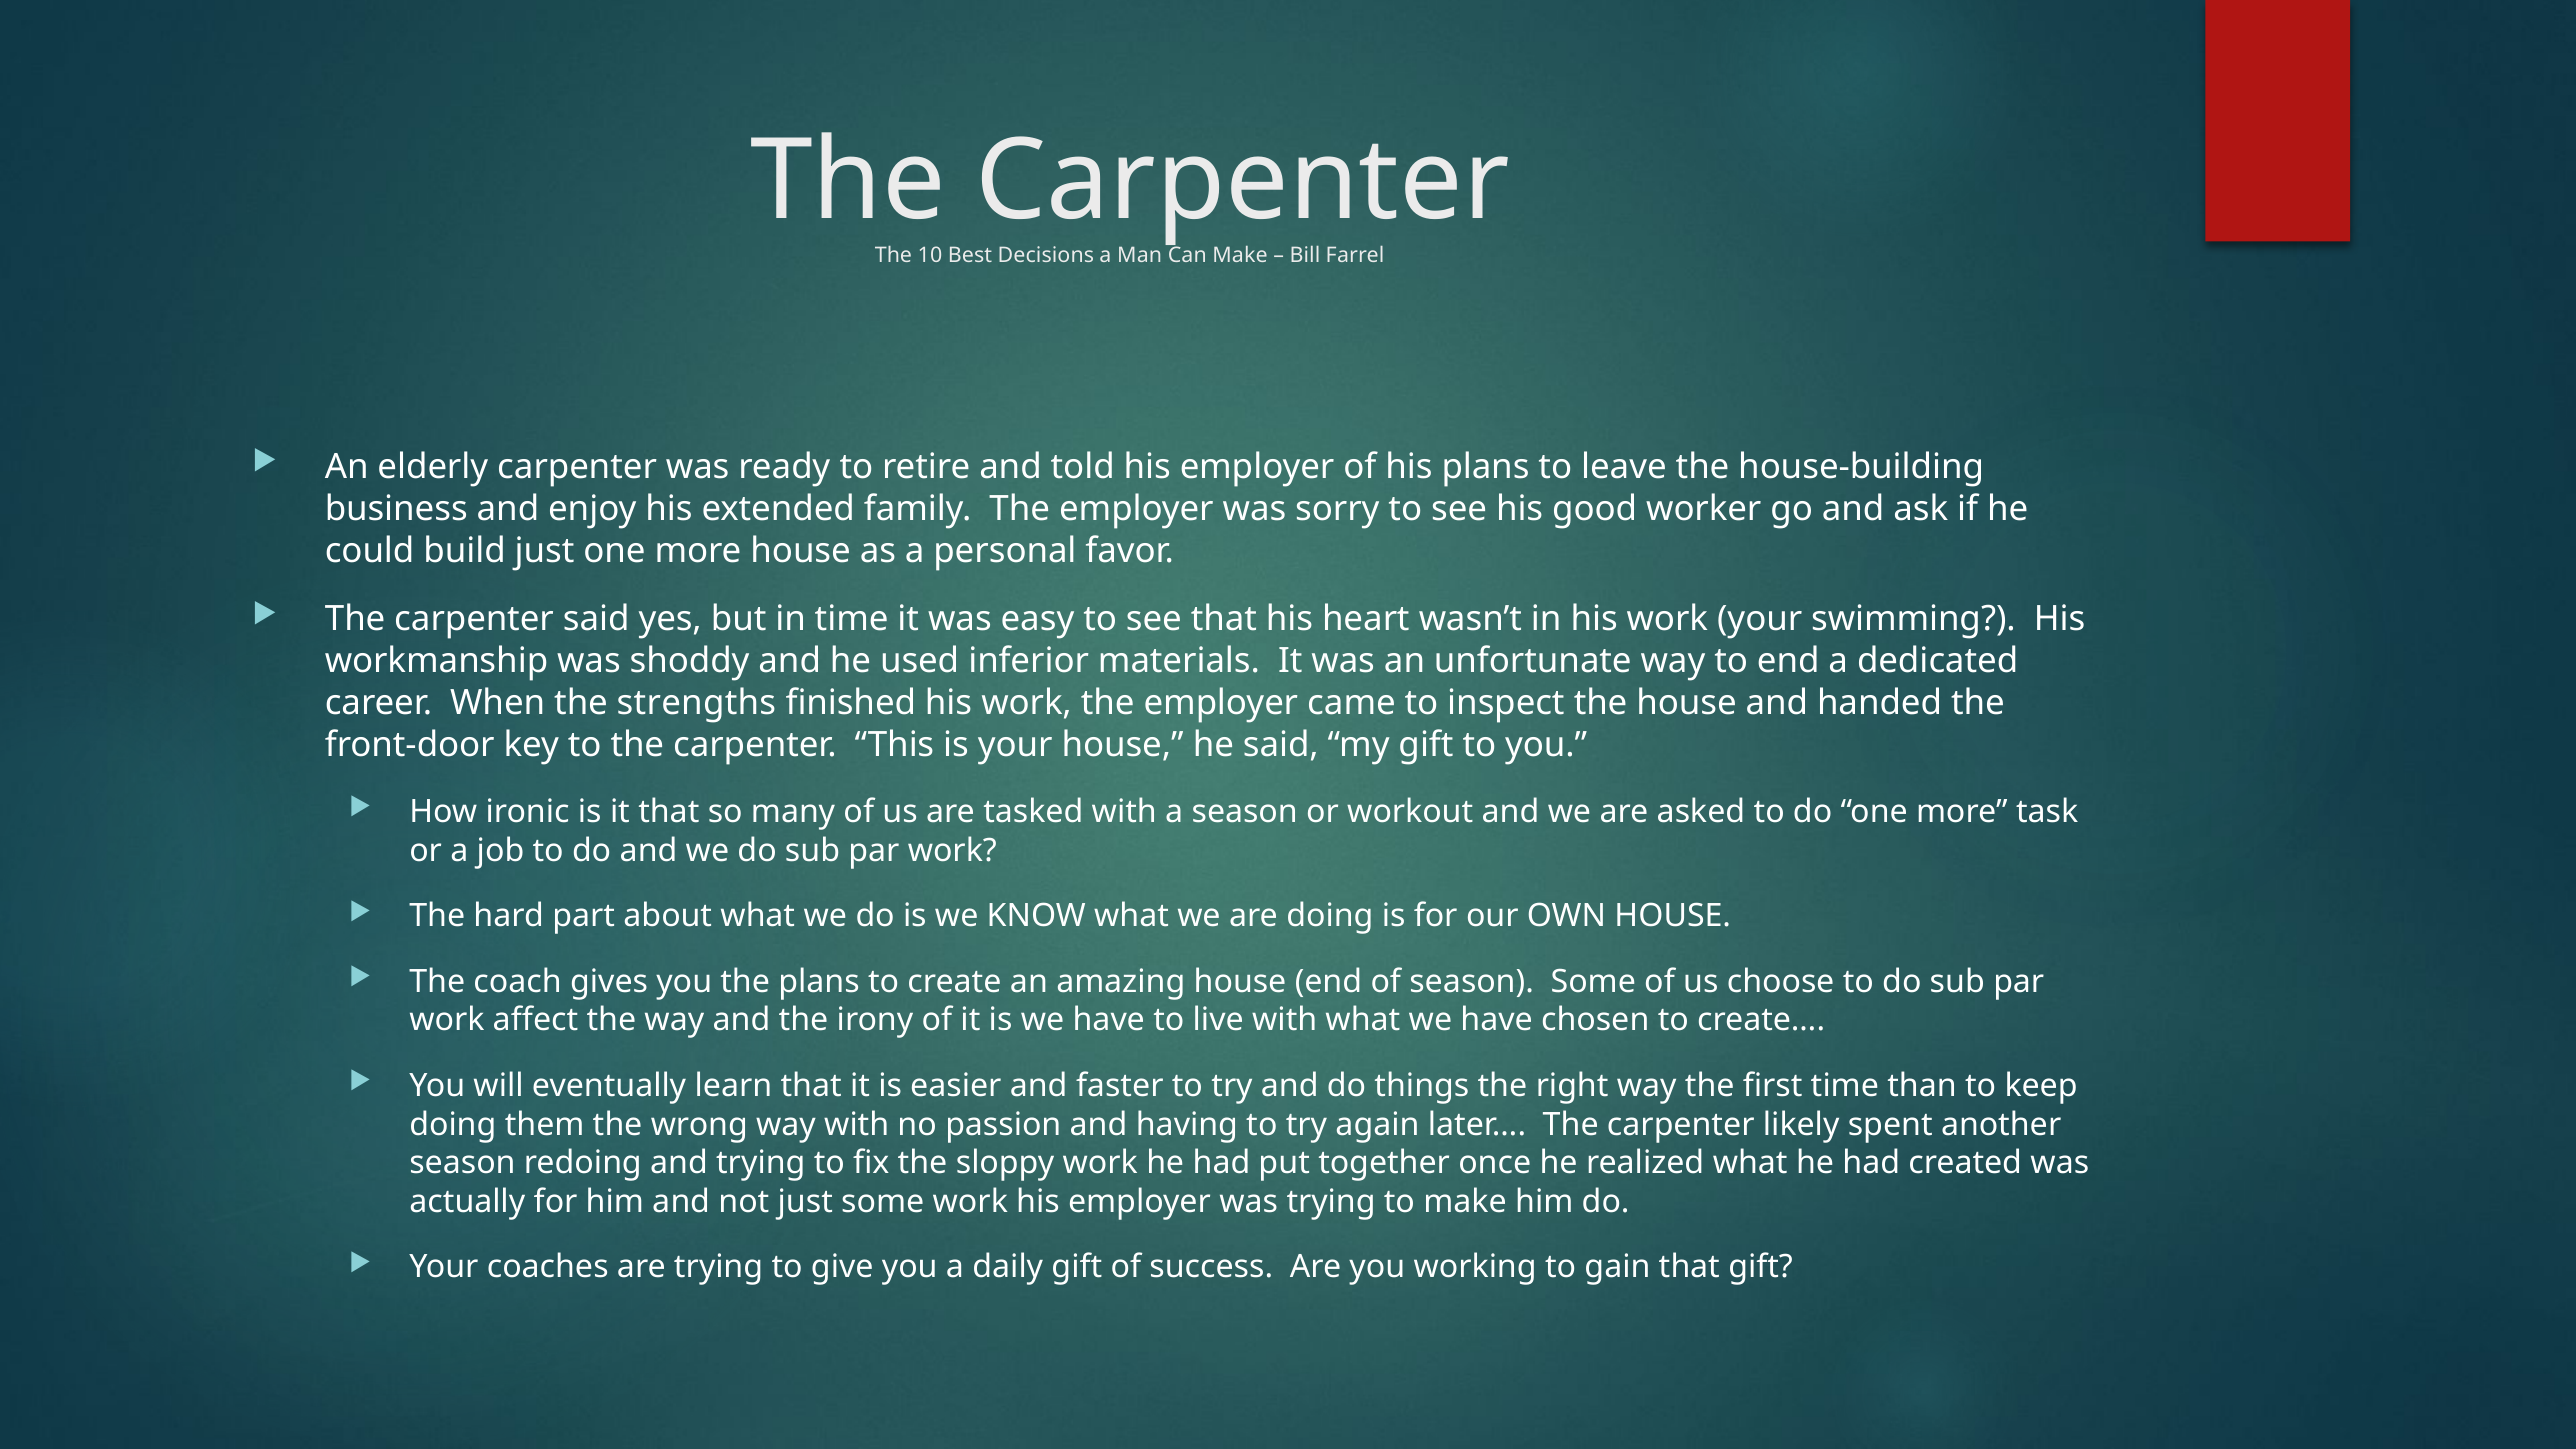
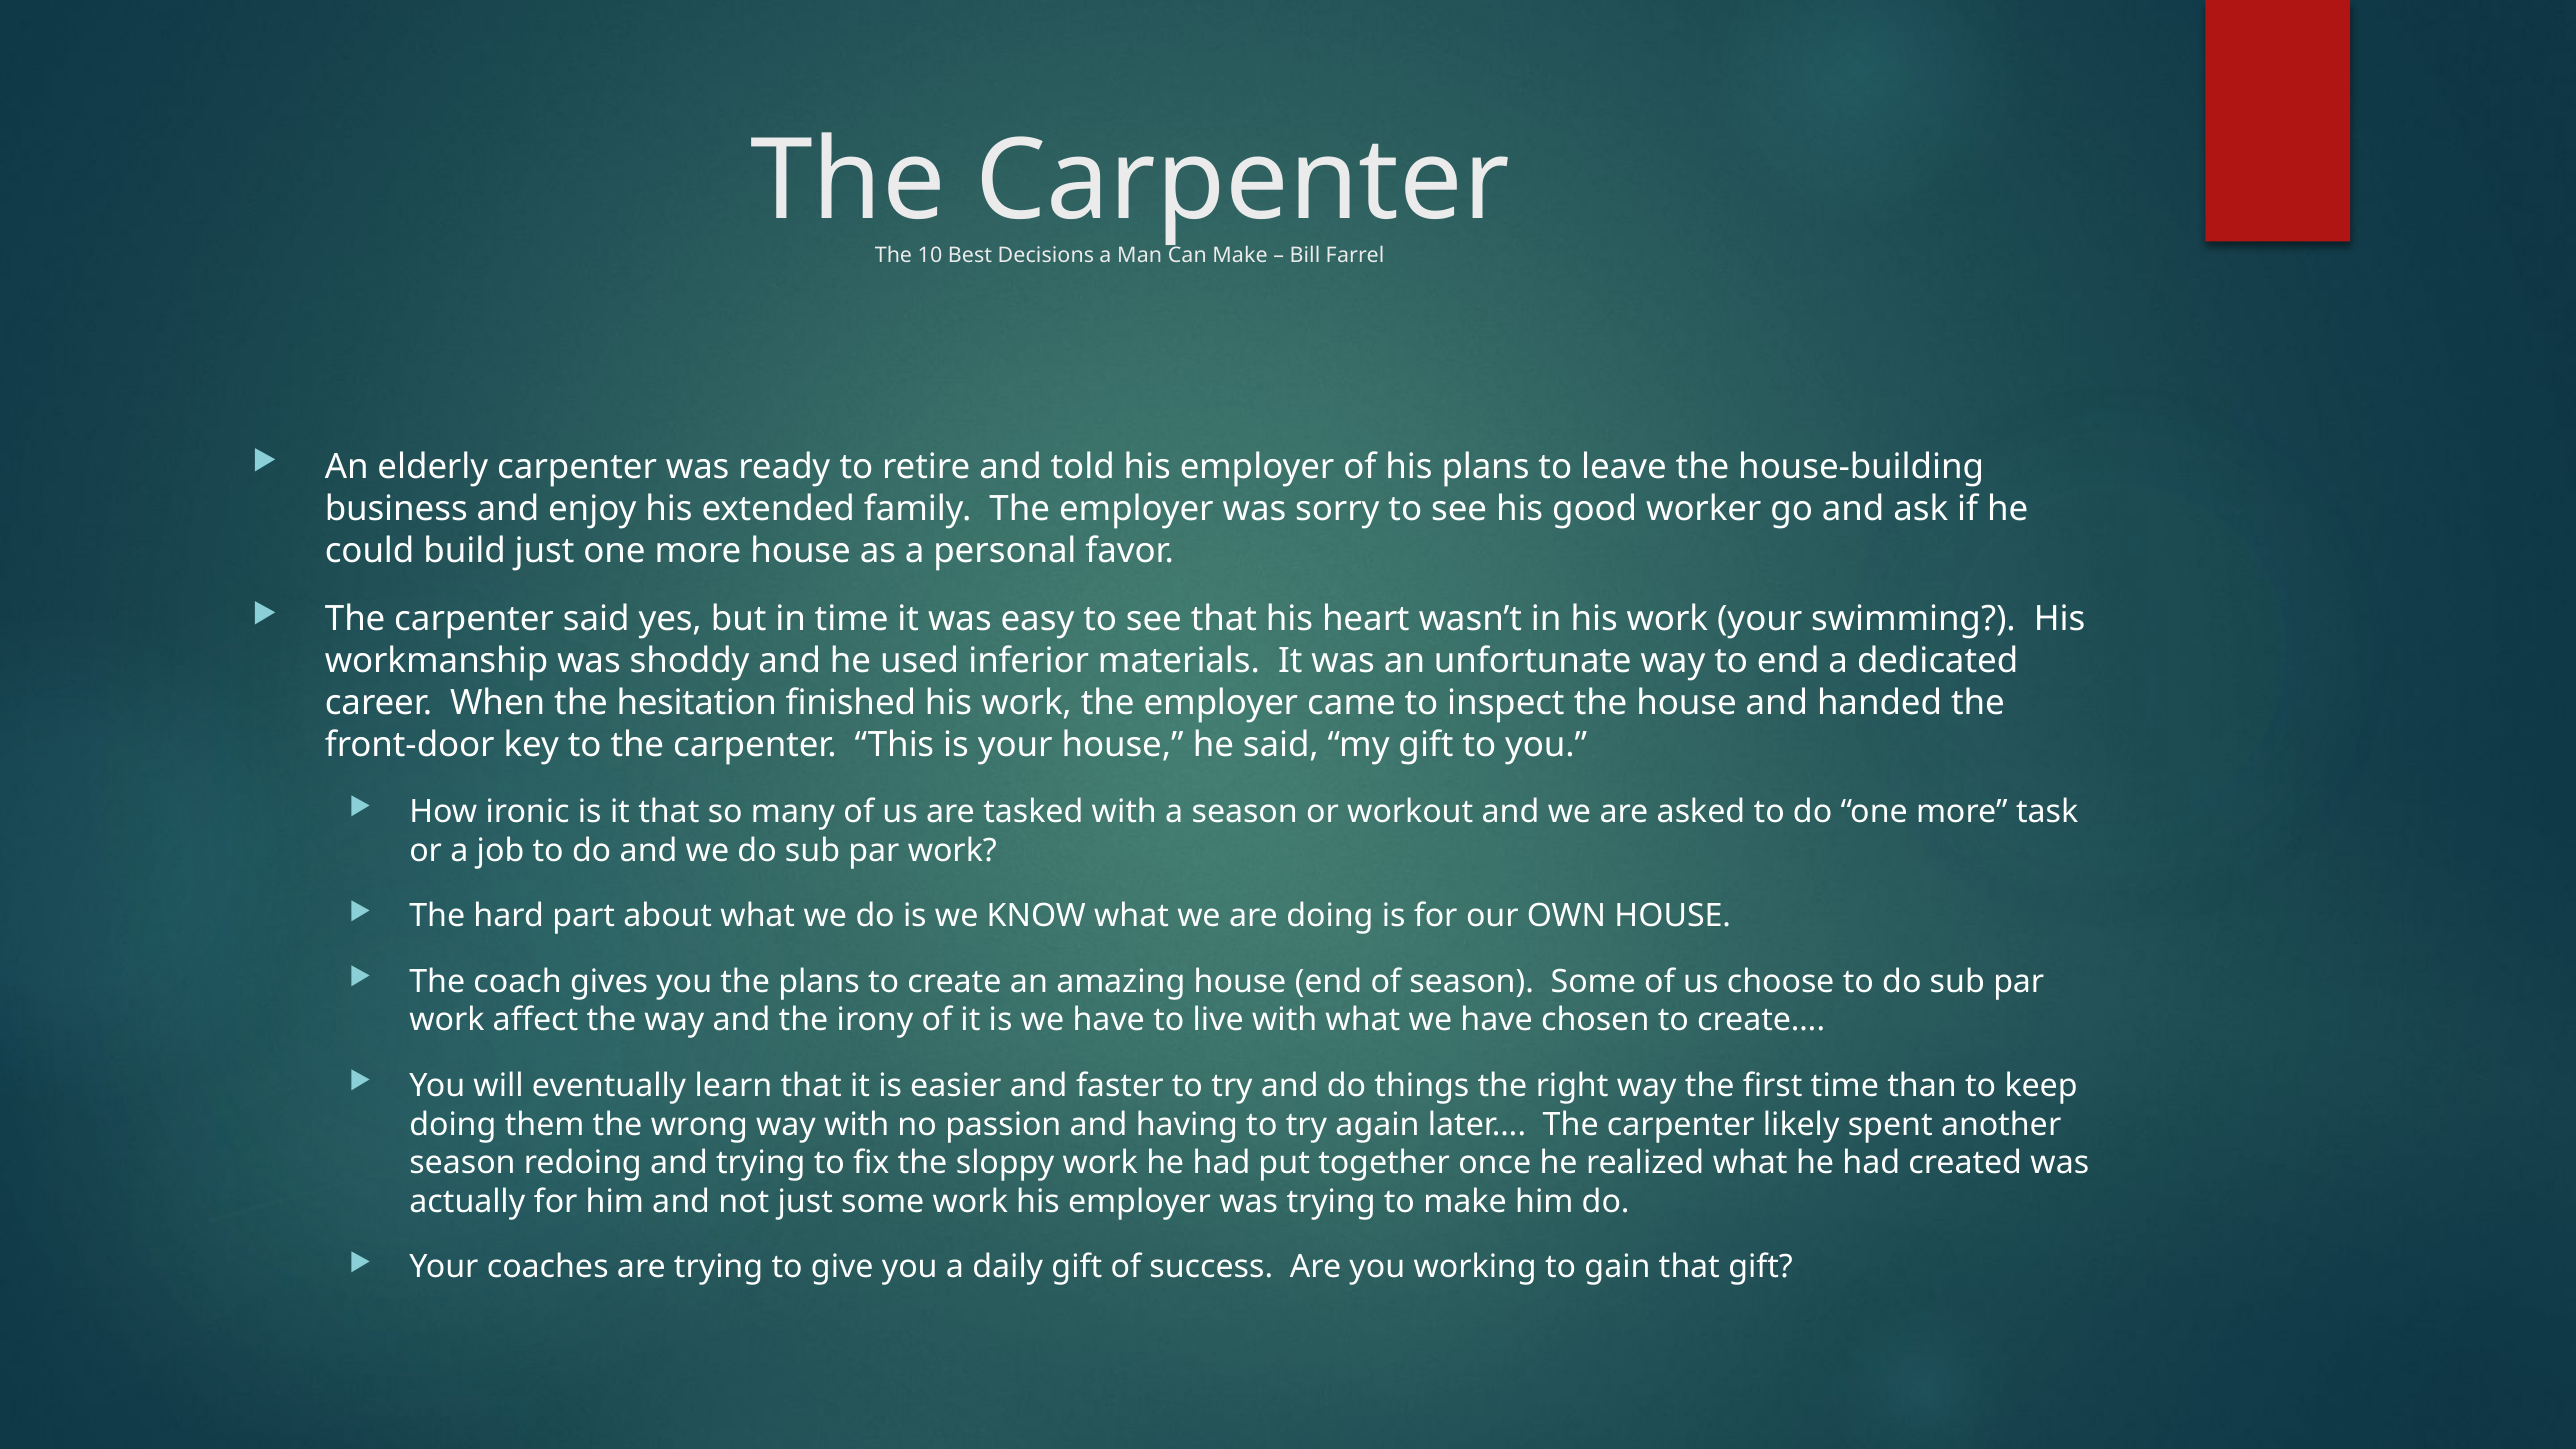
strengths: strengths -> hesitation (697, 703)
